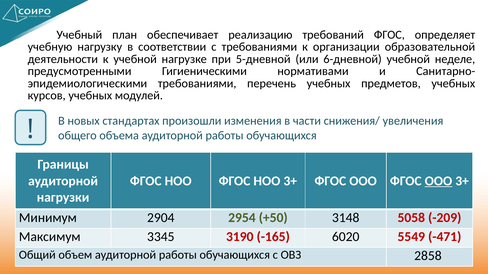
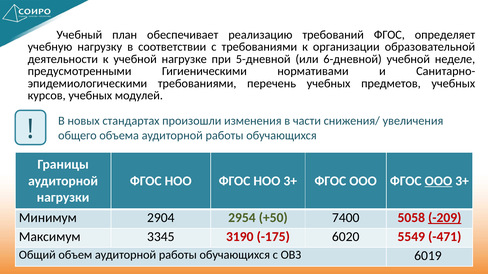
3148: 3148 -> 7400 (346, 218)
-209 underline: none -> present (445, 218)
-165: -165 -> -175 (273, 237)
2858: 2858 -> 6019 (428, 256)
